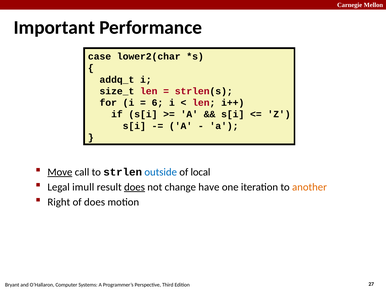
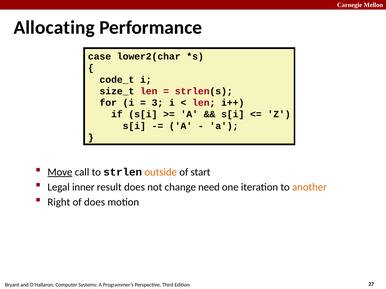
Important: Important -> Allocating (54, 28)
addq_t: addq_t -> code_t (117, 80)
6: 6 -> 3 (157, 103)
outside colour: blue -> orange (161, 172)
local: local -> start (200, 172)
imull: imull -> inner (83, 187)
does underline: present -> none (134, 187)
have: have -> need (209, 187)
